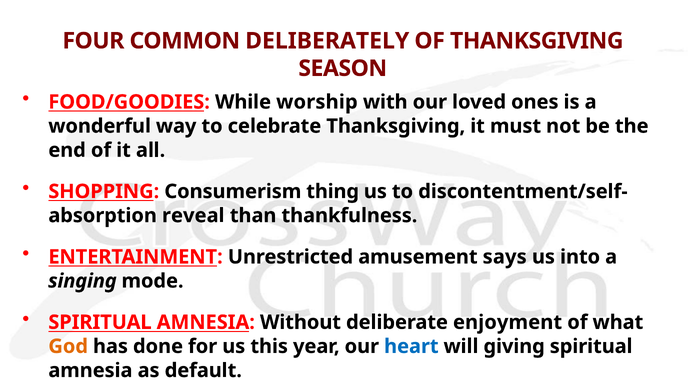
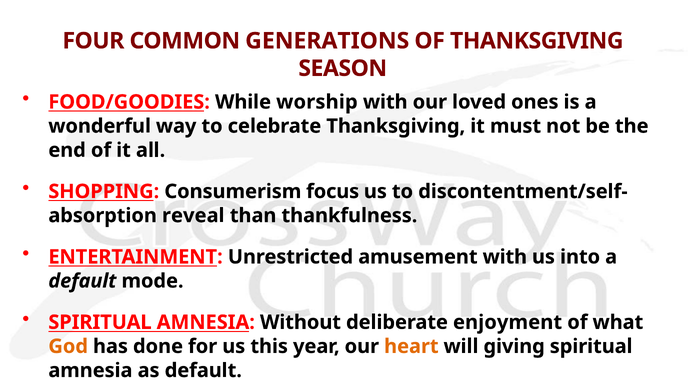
DELIBERATELY: DELIBERATELY -> GENERATIONS (327, 41)
thing: thing -> focus (333, 192)
amusement says: says -> with (505, 257)
singing: singing -> default (82, 281)
heart colour: blue -> orange (411, 347)
